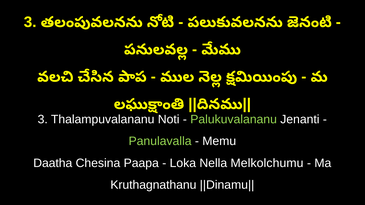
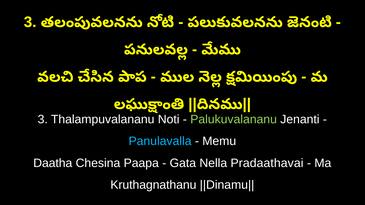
Panulavalla colour: light green -> light blue (160, 141)
Loka: Loka -> Gata (183, 163)
Melkolchumu: Melkolchumu -> Pradaathavai (267, 163)
